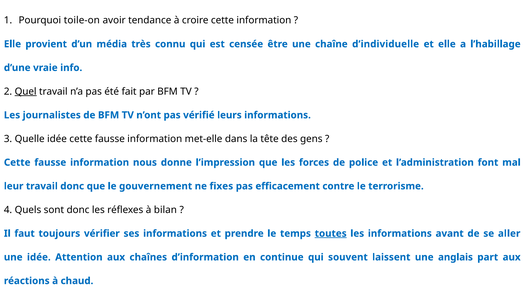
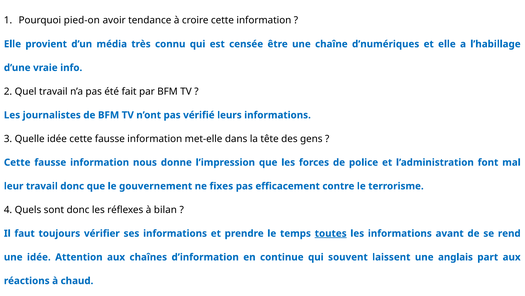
toile-on: toile-on -> pied-on (82, 20)
d’individuelle: d’individuelle -> d’numériques (386, 44)
Quel underline: present -> none (26, 91)
aller: aller -> rend (509, 233)
